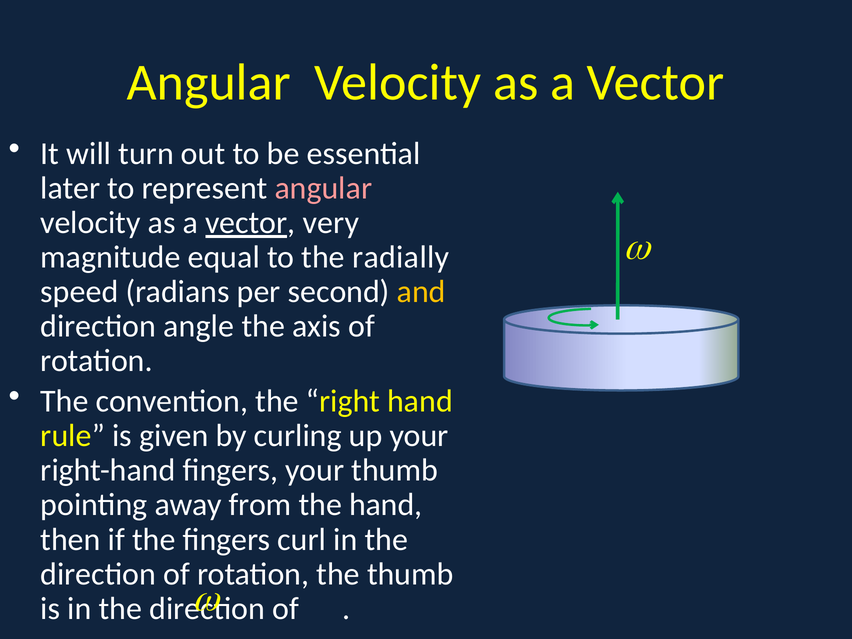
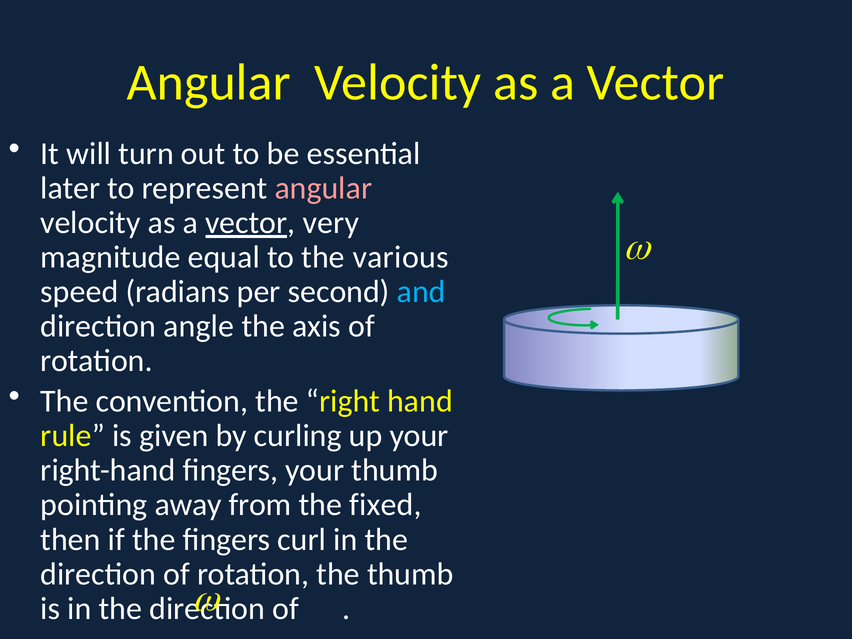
radially: radially -> various (401, 257)
and colour: yellow -> light blue (421, 292)
the hand: hand -> fixed (385, 505)
